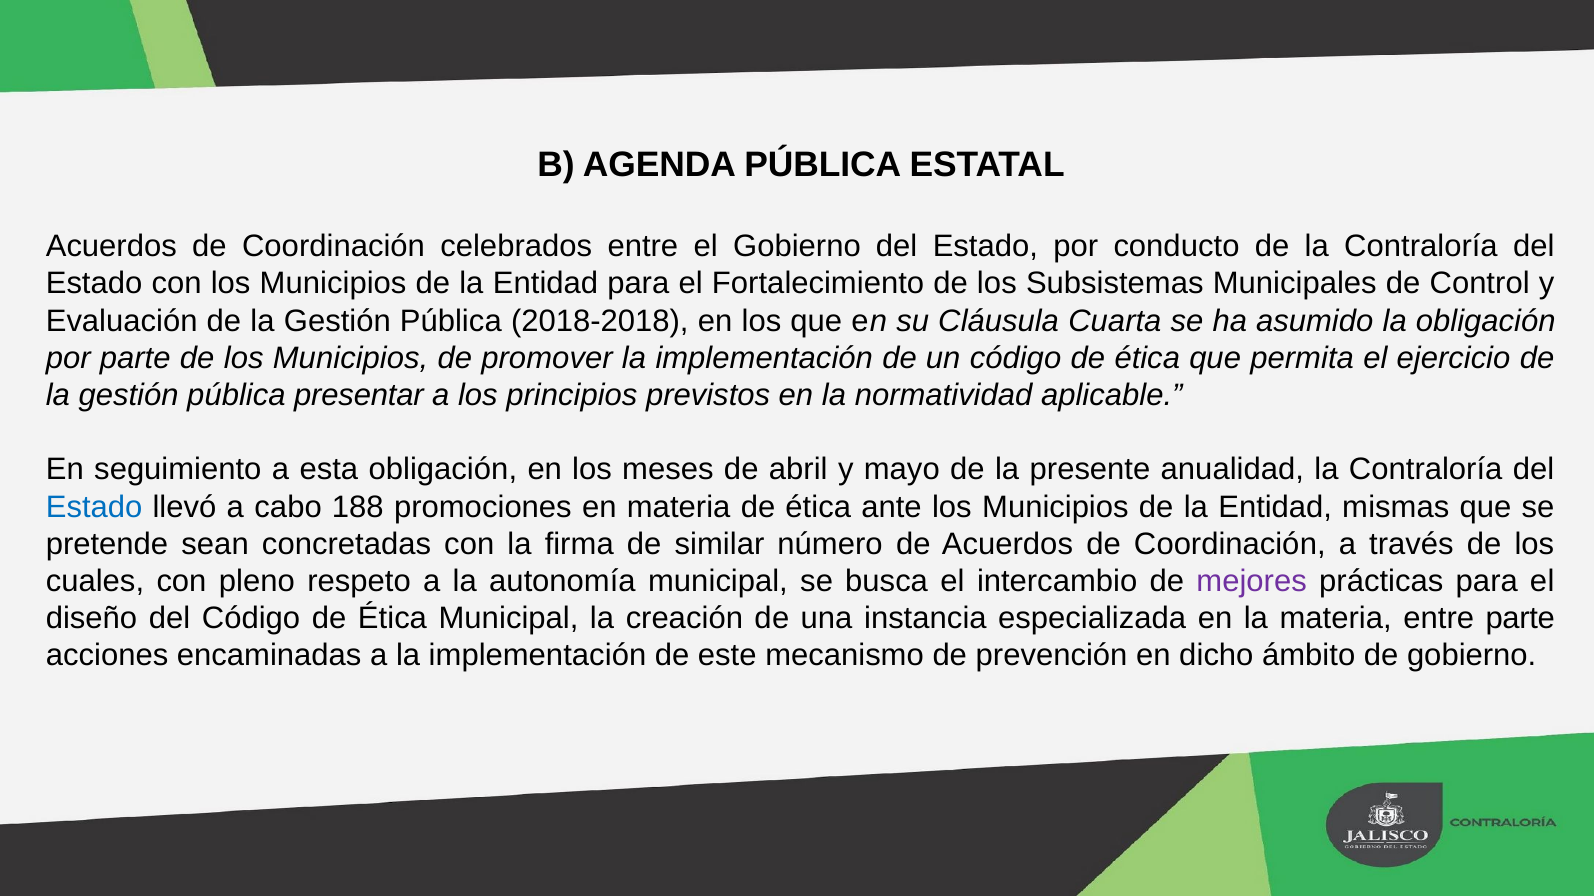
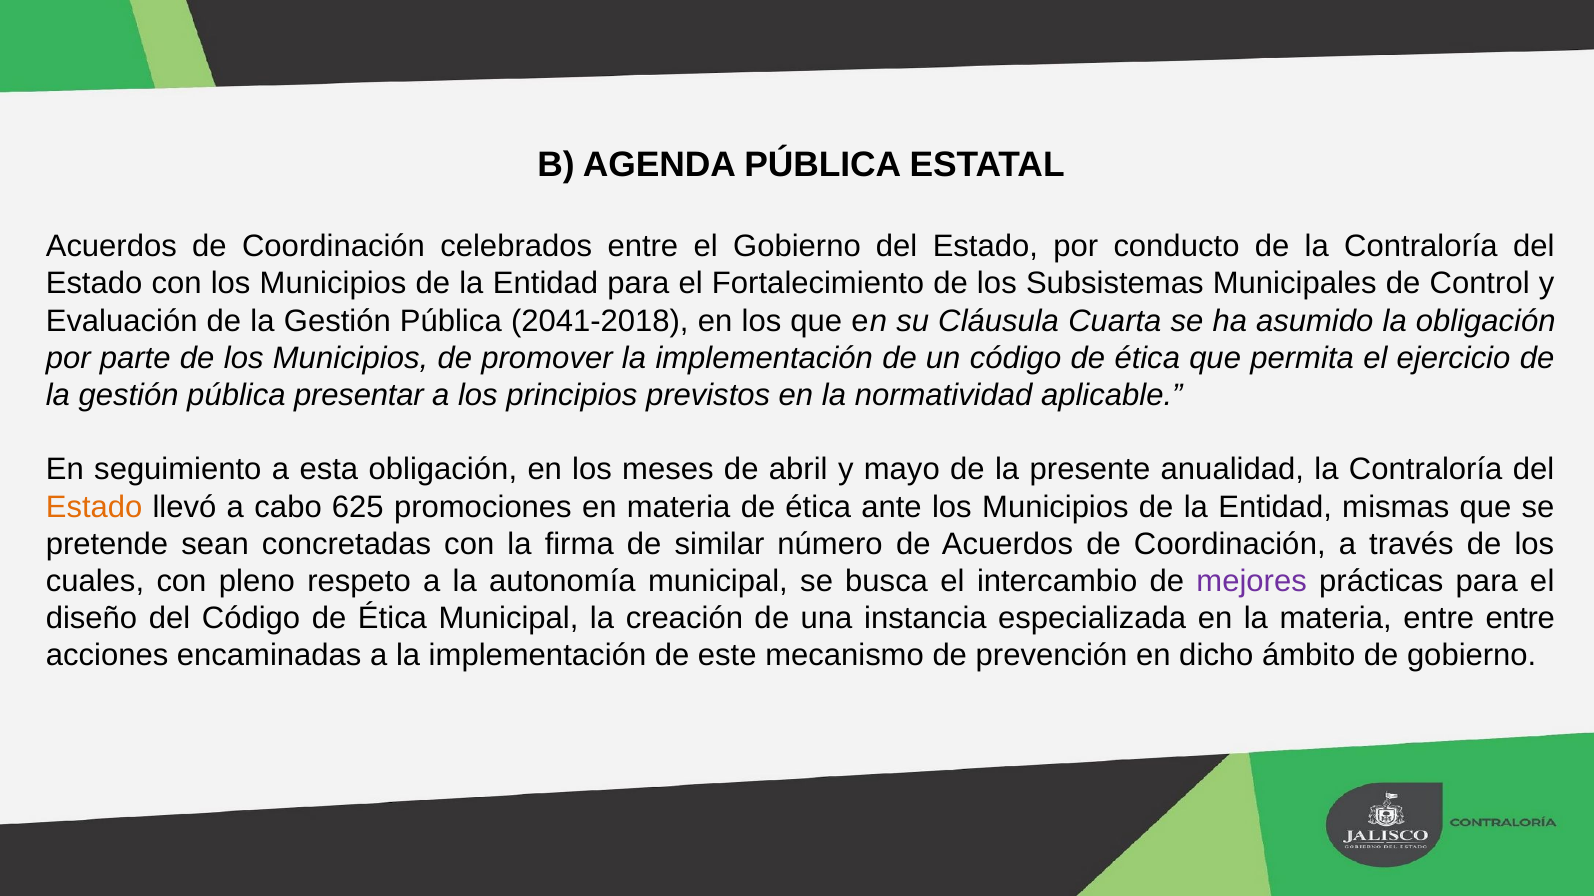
2018-2018: 2018-2018 -> 2041-2018 (600, 321)
Estado colour: blue -> orange (94, 507)
188: 188 -> 625 (358, 507)
entre parte: parte -> entre (1520, 619)
